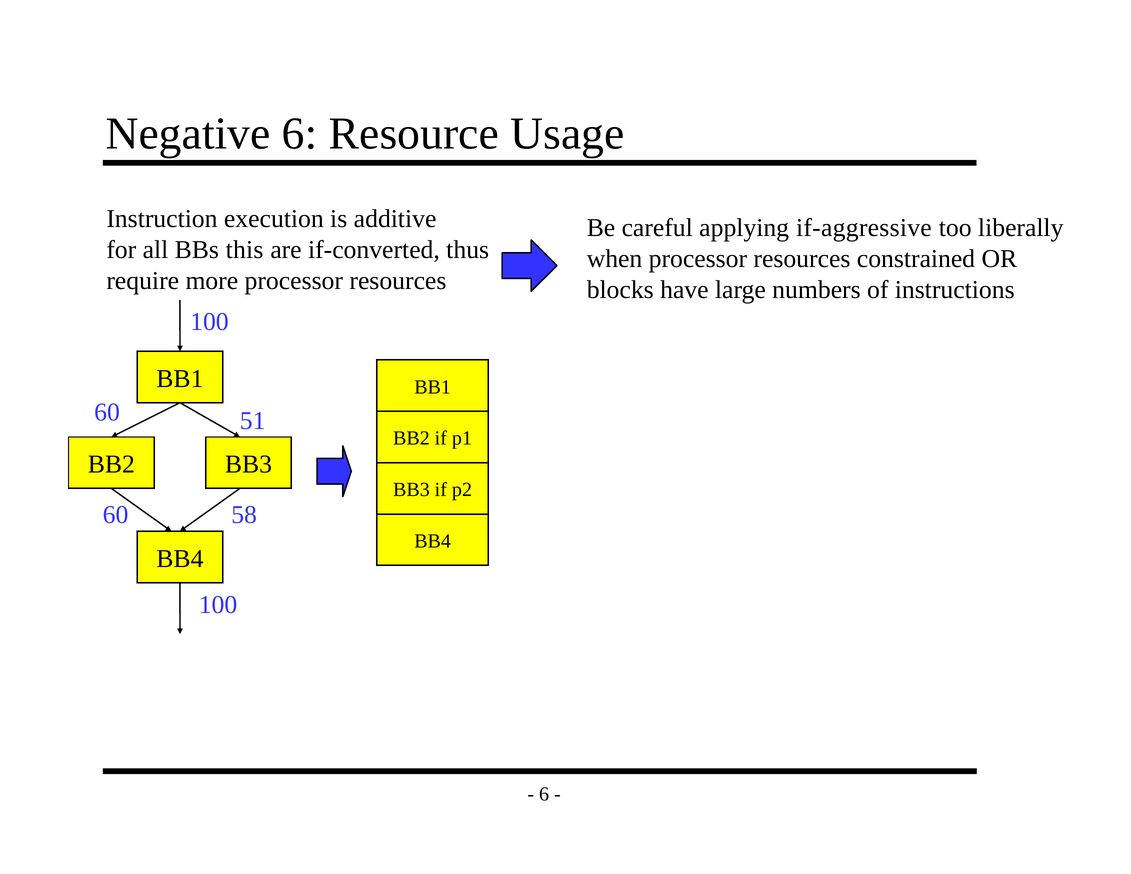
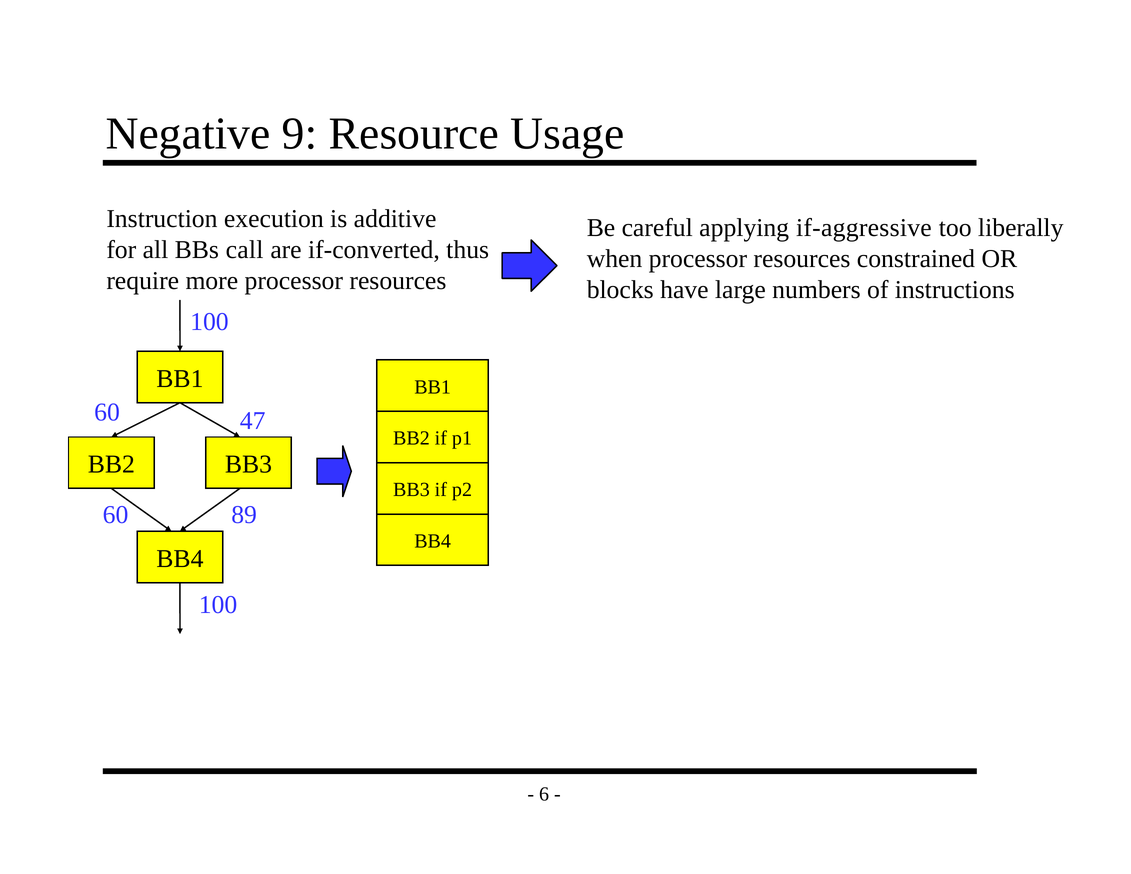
Negative 6: 6 -> 9 (300, 134)
this: this -> call (245, 250)
51: 51 -> 47 (253, 421)
58: 58 -> 89 (244, 515)
